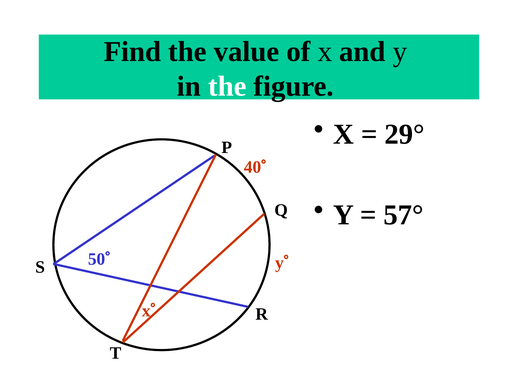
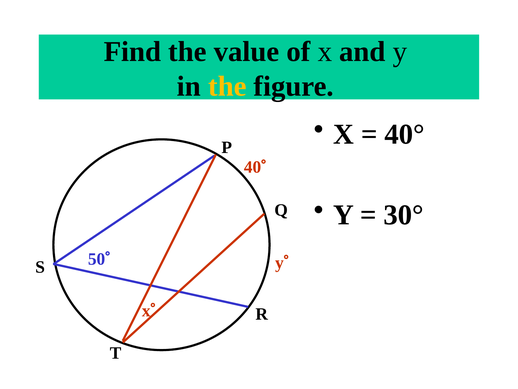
the colour: white -> yellow (227, 86)
29°: 29° -> 40° (405, 134)
57°: 57° -> 30° (404, 215)
